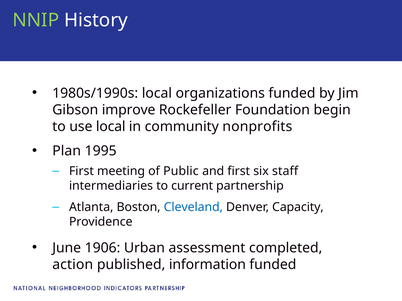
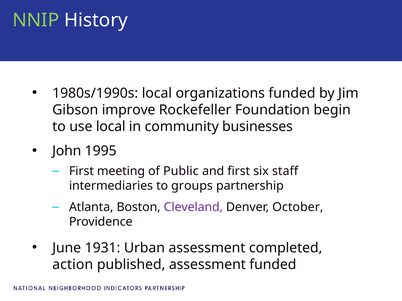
nonprofits: nonprofits -> businesses (257, 127)
Plan: Plan -> John (67, 151)
current: current -> groups (192, 186)
Cleveland colour: blue -> purple (193, 208)
Capacity: Capacity -> October (298, 208)
1906: 1906 -> 1931 (103, 248)
published information: information -> assessment (207, 265)
